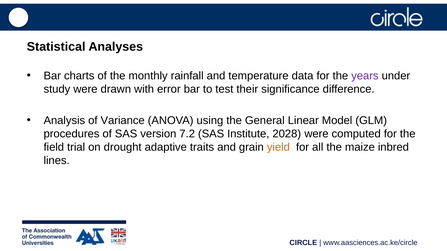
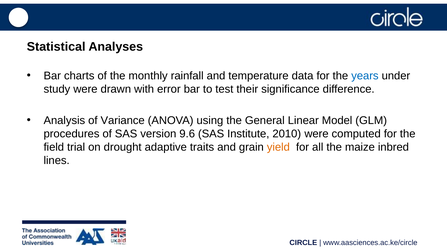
years colour: purple -> blue (365, 76)
7.2: 7.2 -> 9.6 (187, 134)
2028: 2028 -> 2010 (287, 134)
